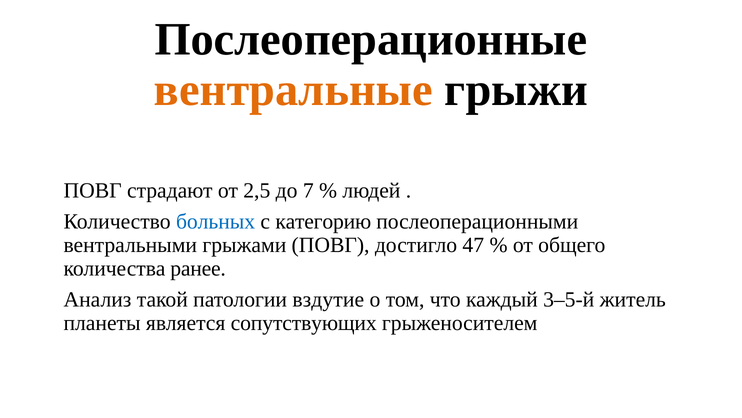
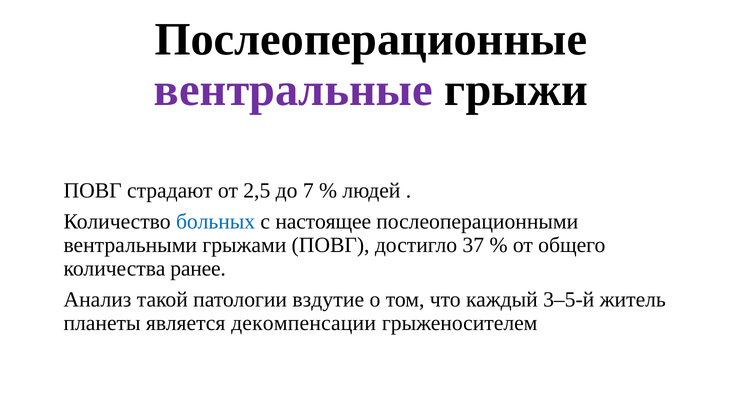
вентральные colour: orange -> purple (293, 90)
категорию: категорию -> настоящее (323, 221)
47: 47 -> 37 (473, 245)
сопутствующих: сопутствующих -> декомпенсации (304, 322)
